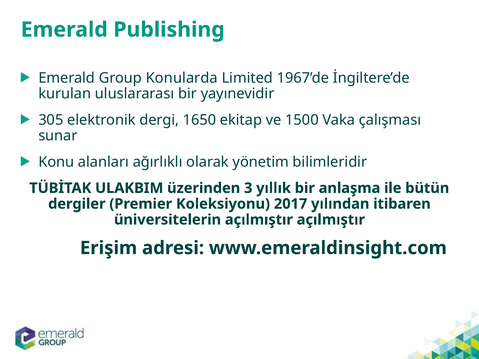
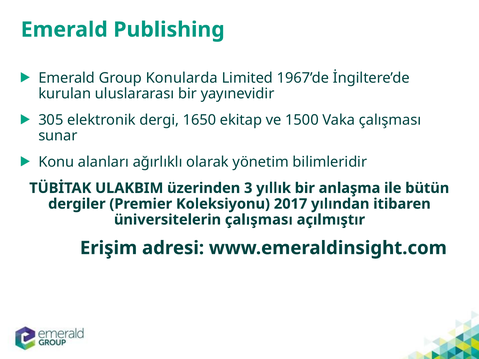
üniversitelerin açılmıştır: açılmıştır -> çalışması (259, 220)
